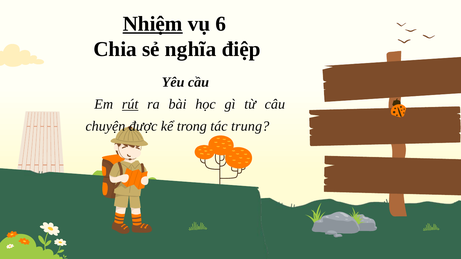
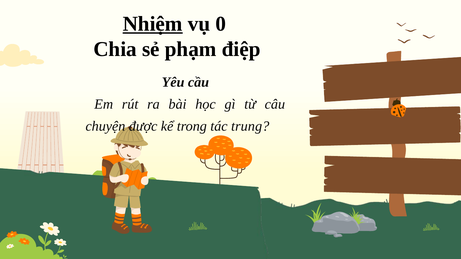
6: 6 -> 0 (221, 24)
nghĩa: nghĩa -> phạm (191, 49)
rút underline: present -> none (130, 104)
